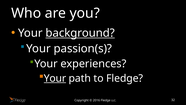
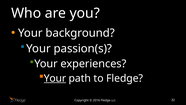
background underline: present -> none (80, 33)
